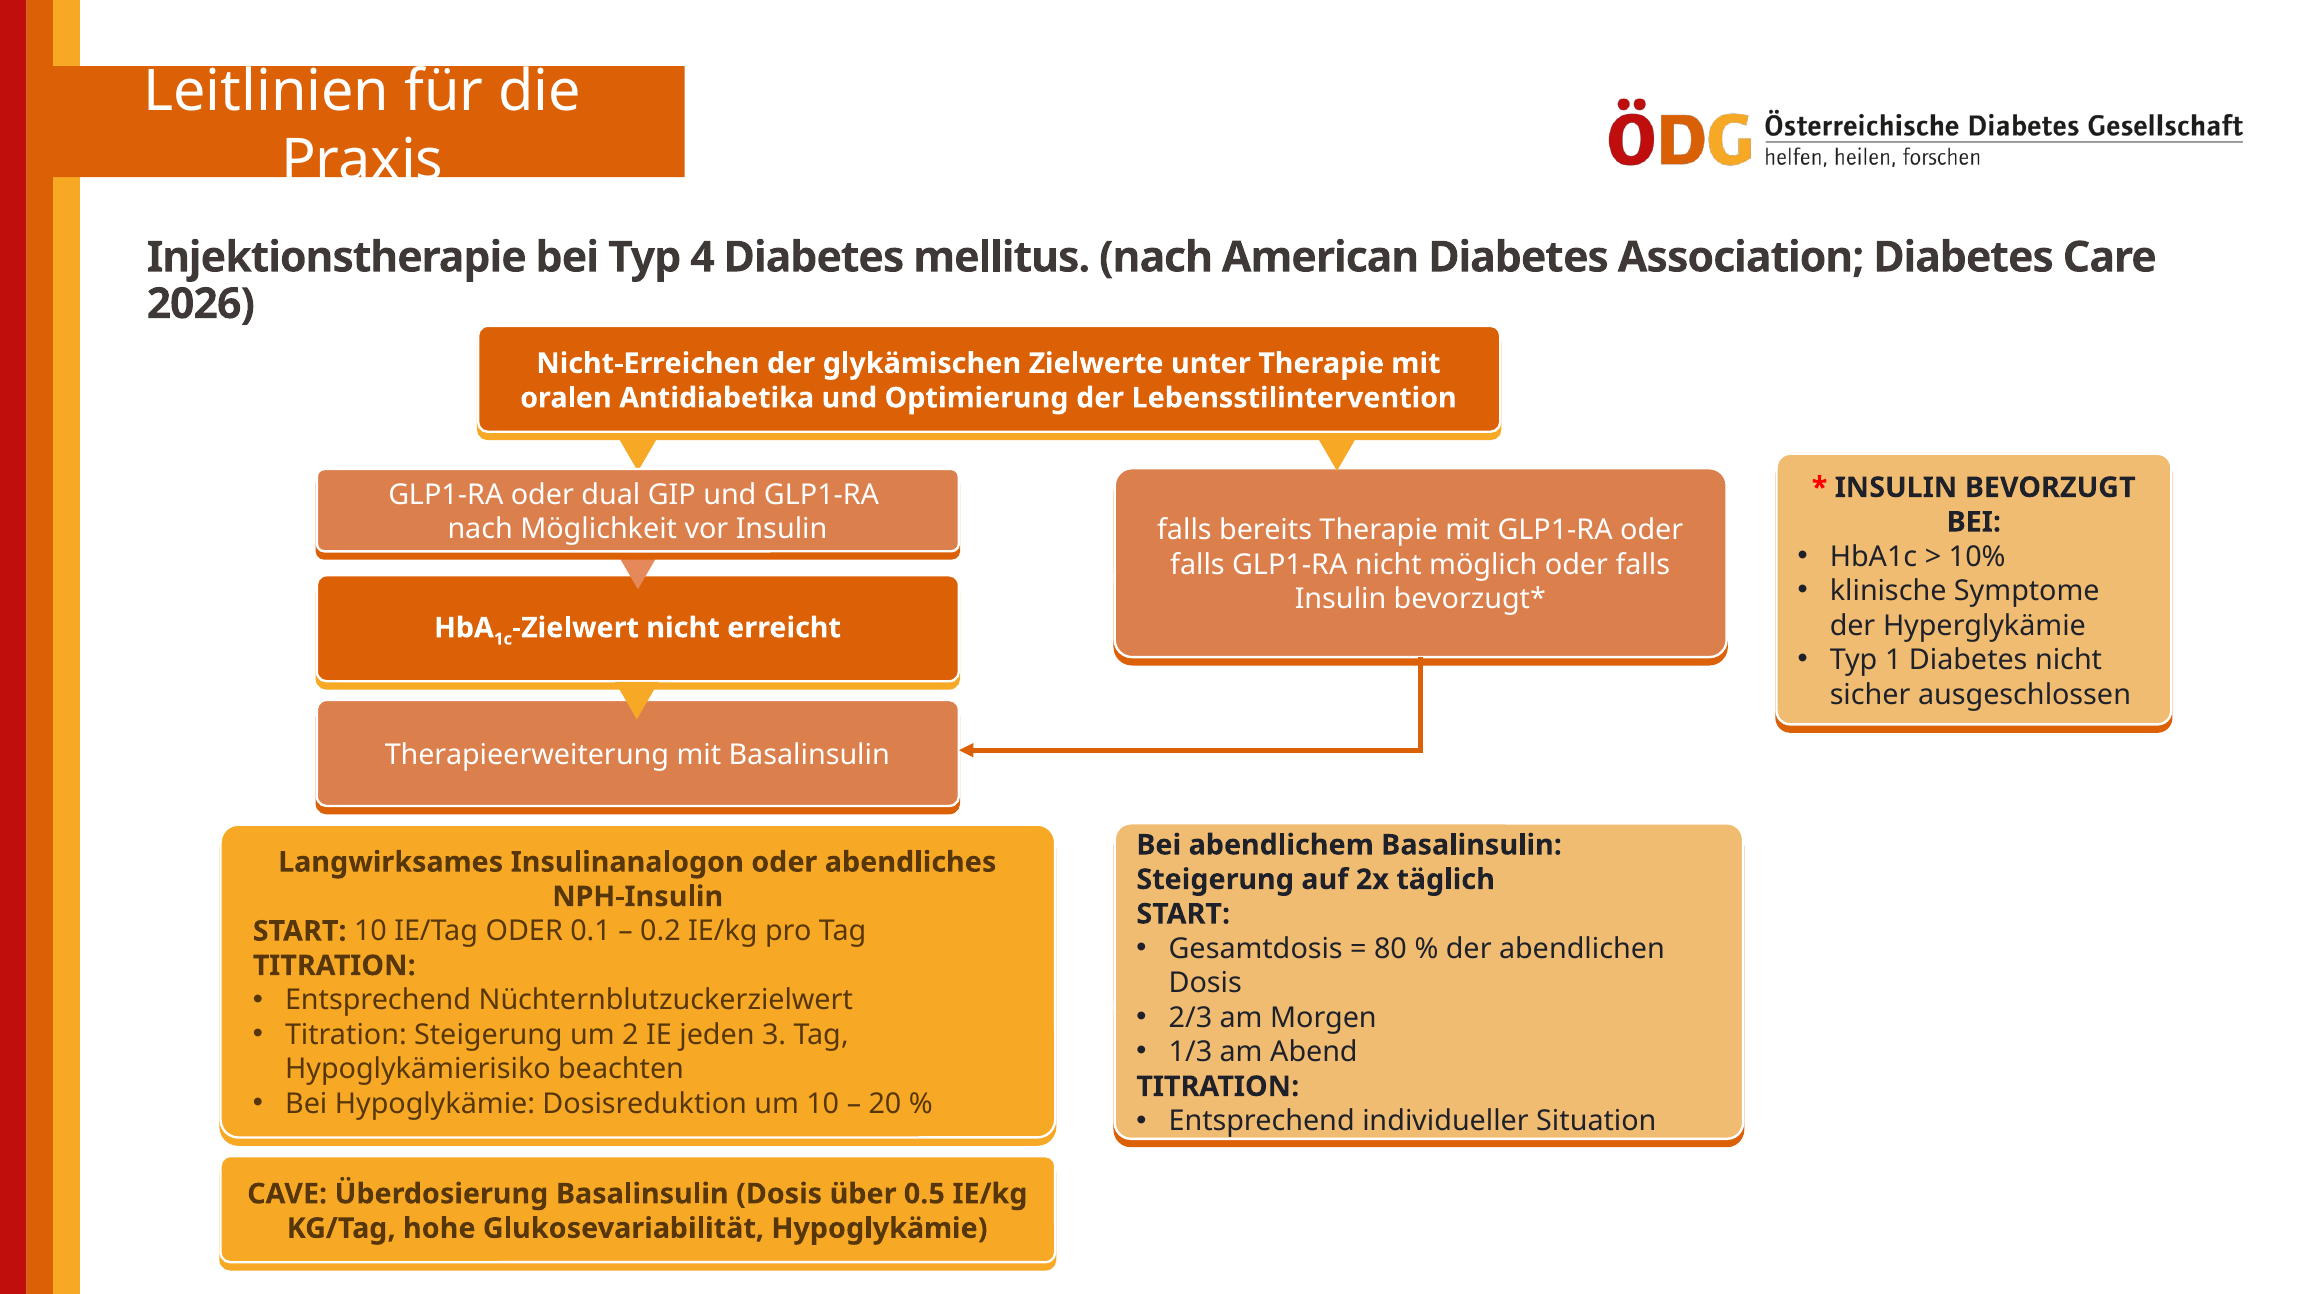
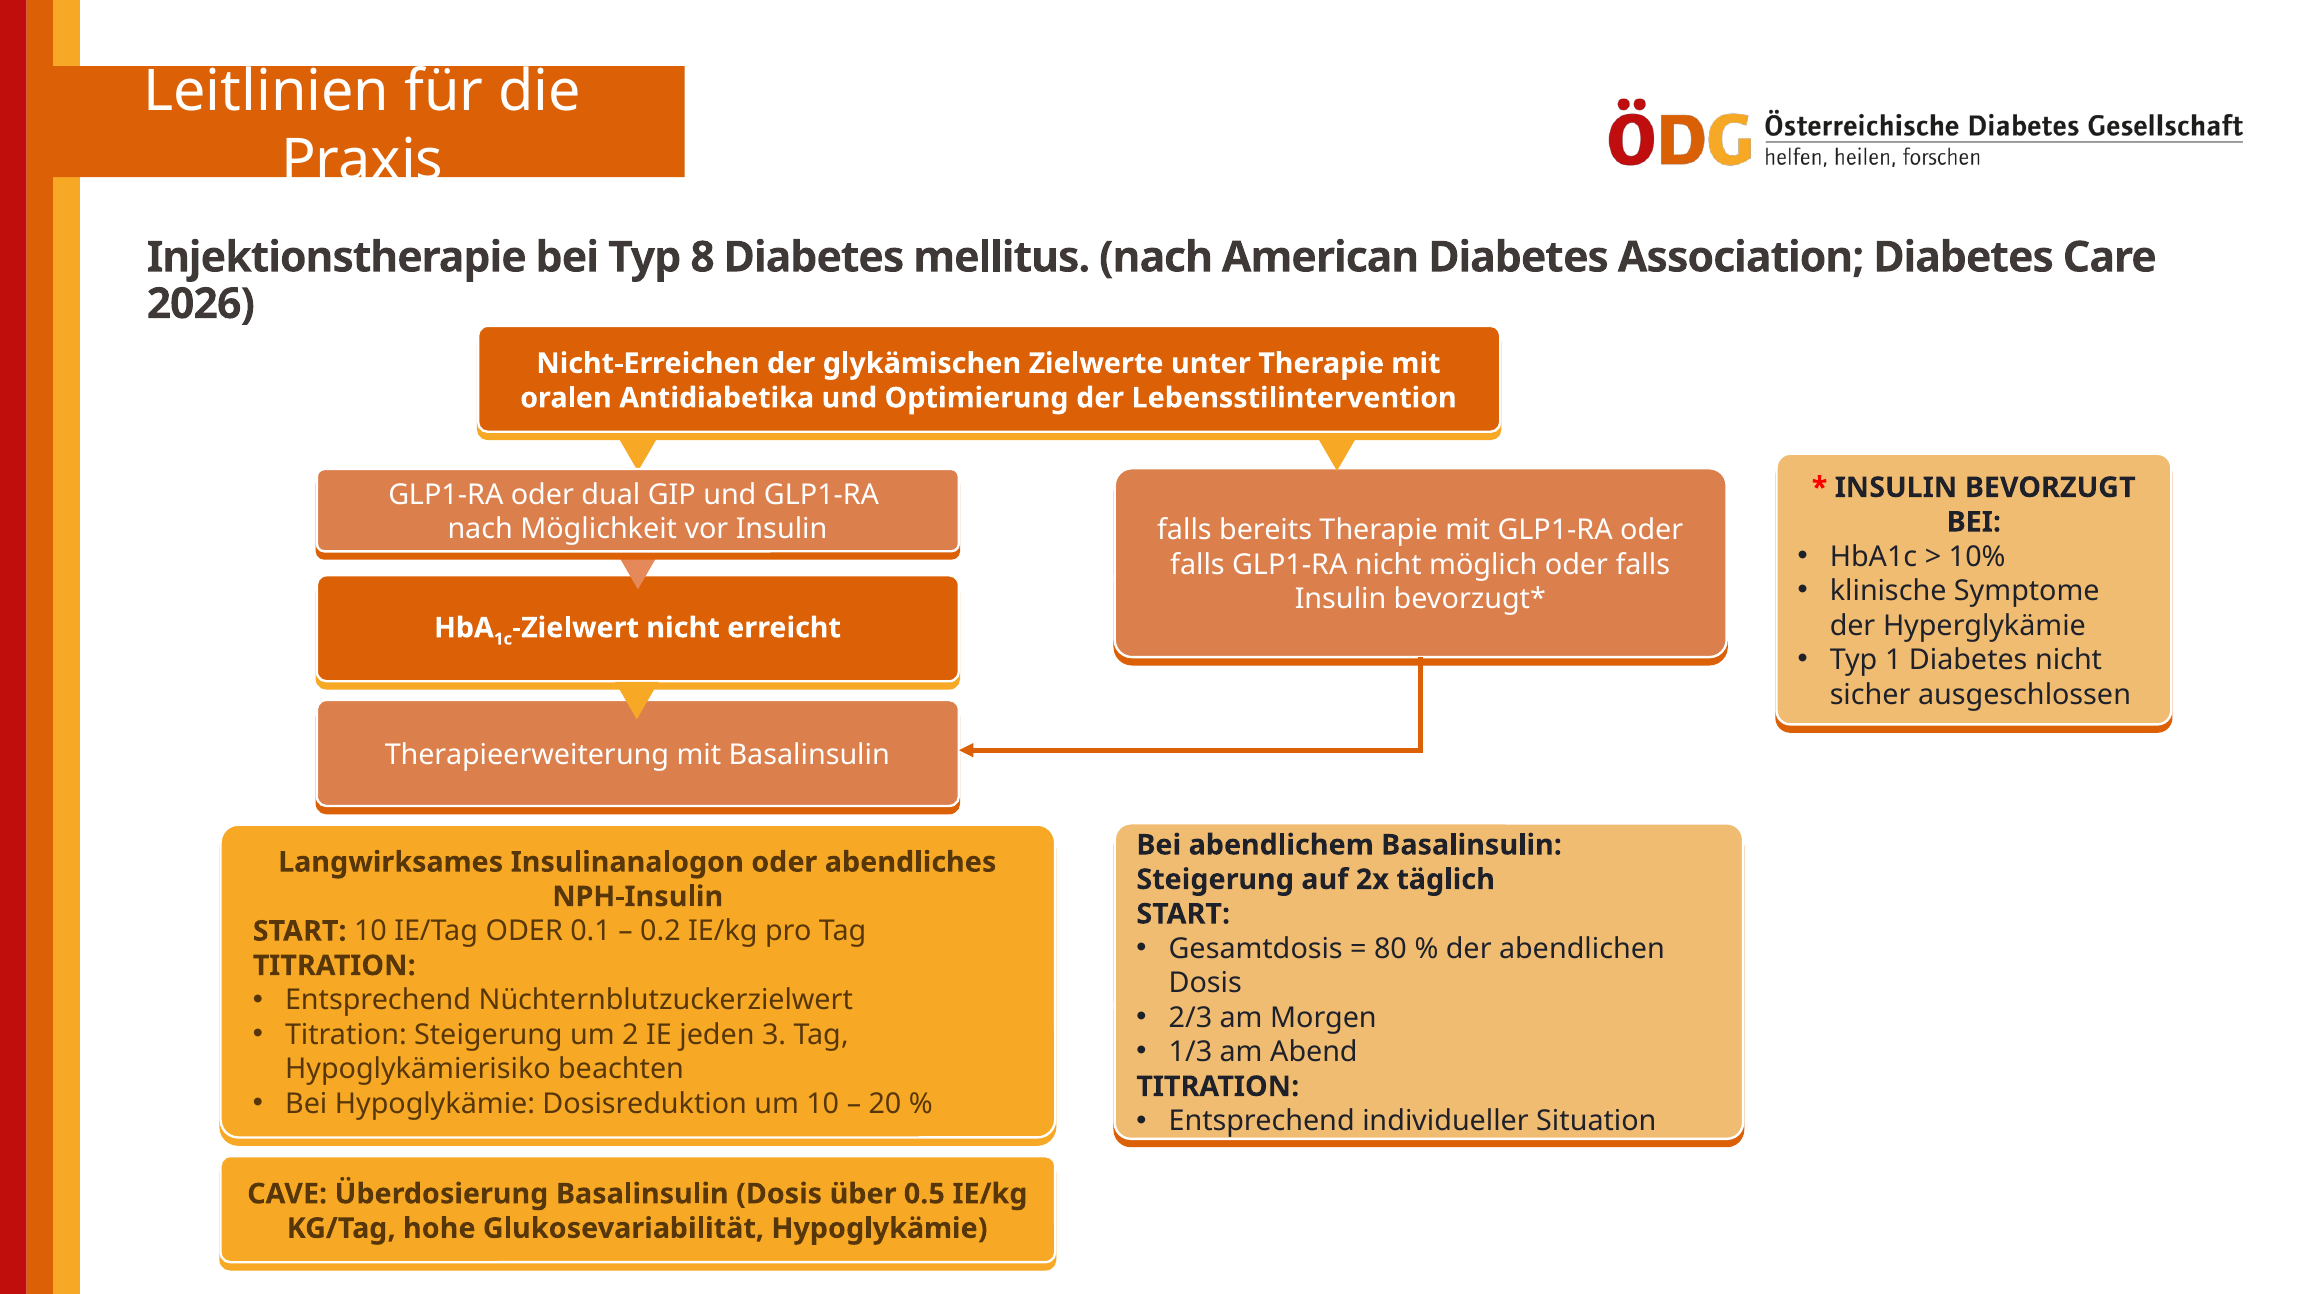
4: 4 -> 8 (703, 257)
